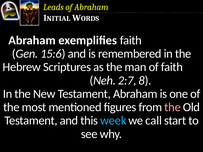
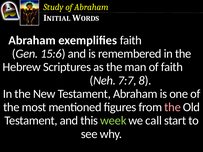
Leads: Leads -> Study (53, 7)
2:7: 2:7 -> 7:7 (127, 81)
week colour: light blue -> light green (113, 121)
